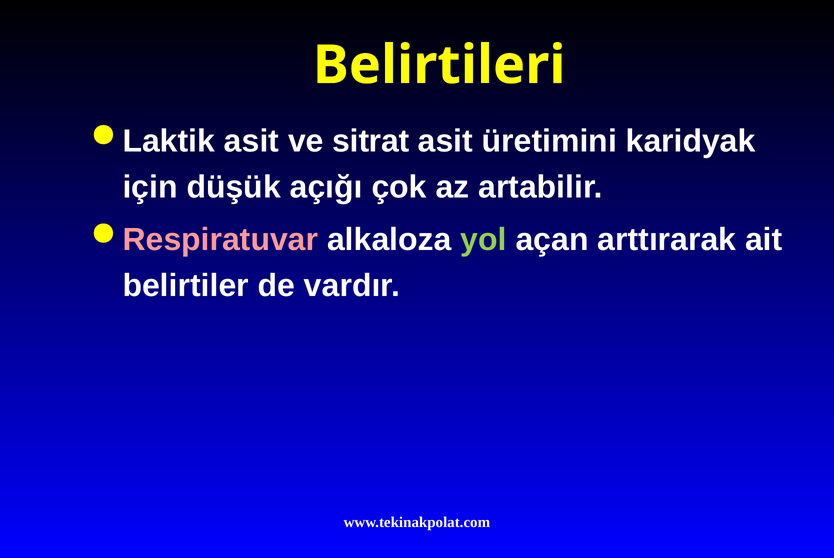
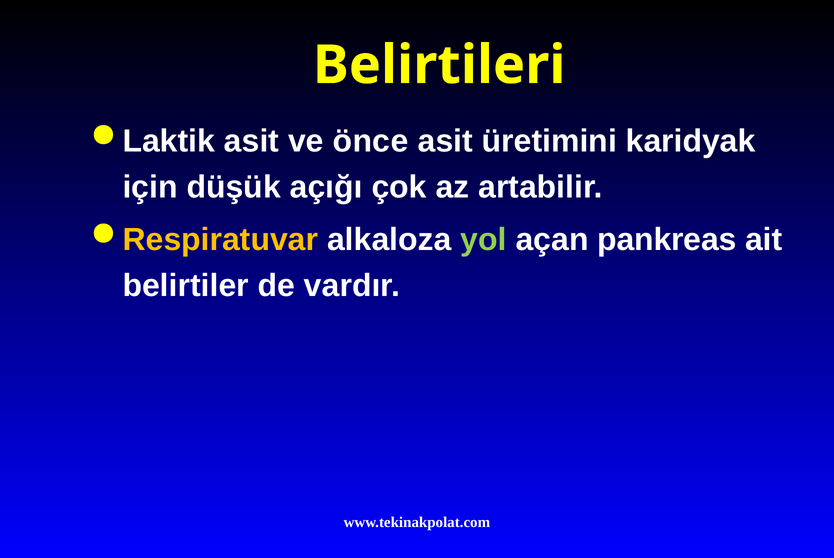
sitrat: sitrat -> önce (371, 141)
Respiratuvar colour: pink -> yellow (220, 240)
arttırarak: arttırarak -> pankreas (667, 240)
